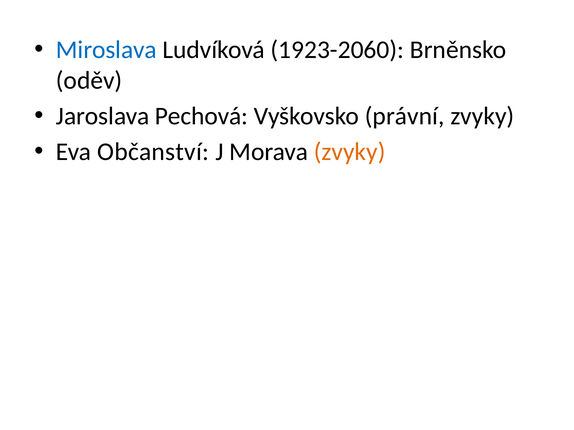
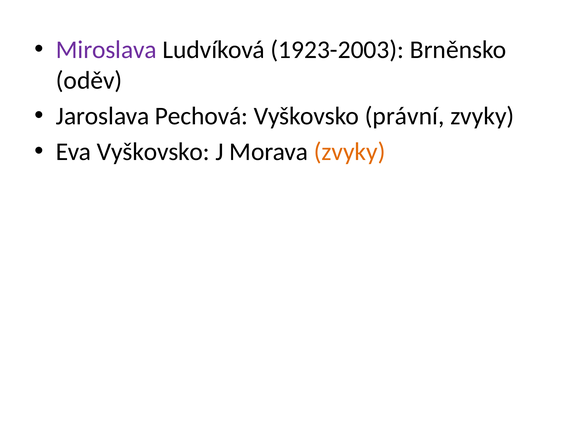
Miroslava colour: blue -> purple (106, 50)
1923-2060: 1923-2060 -> 1923-2003 (337, 50)
Eva Občanství: Občanství -> Vyškovsko (153, 152)
